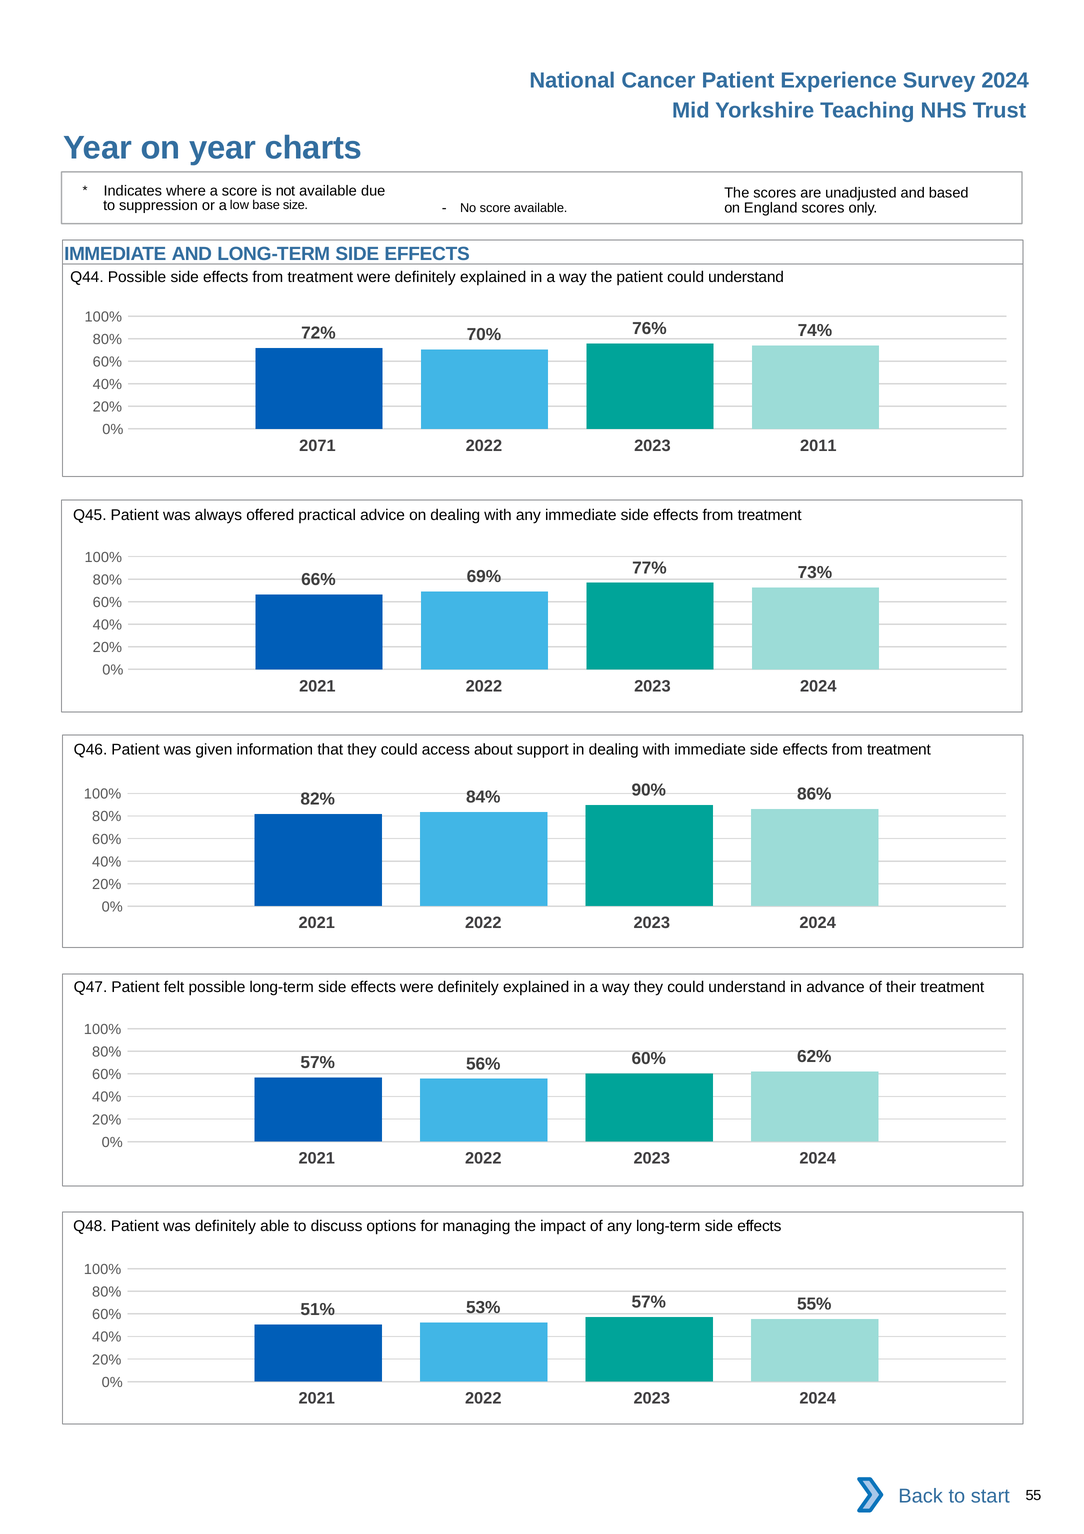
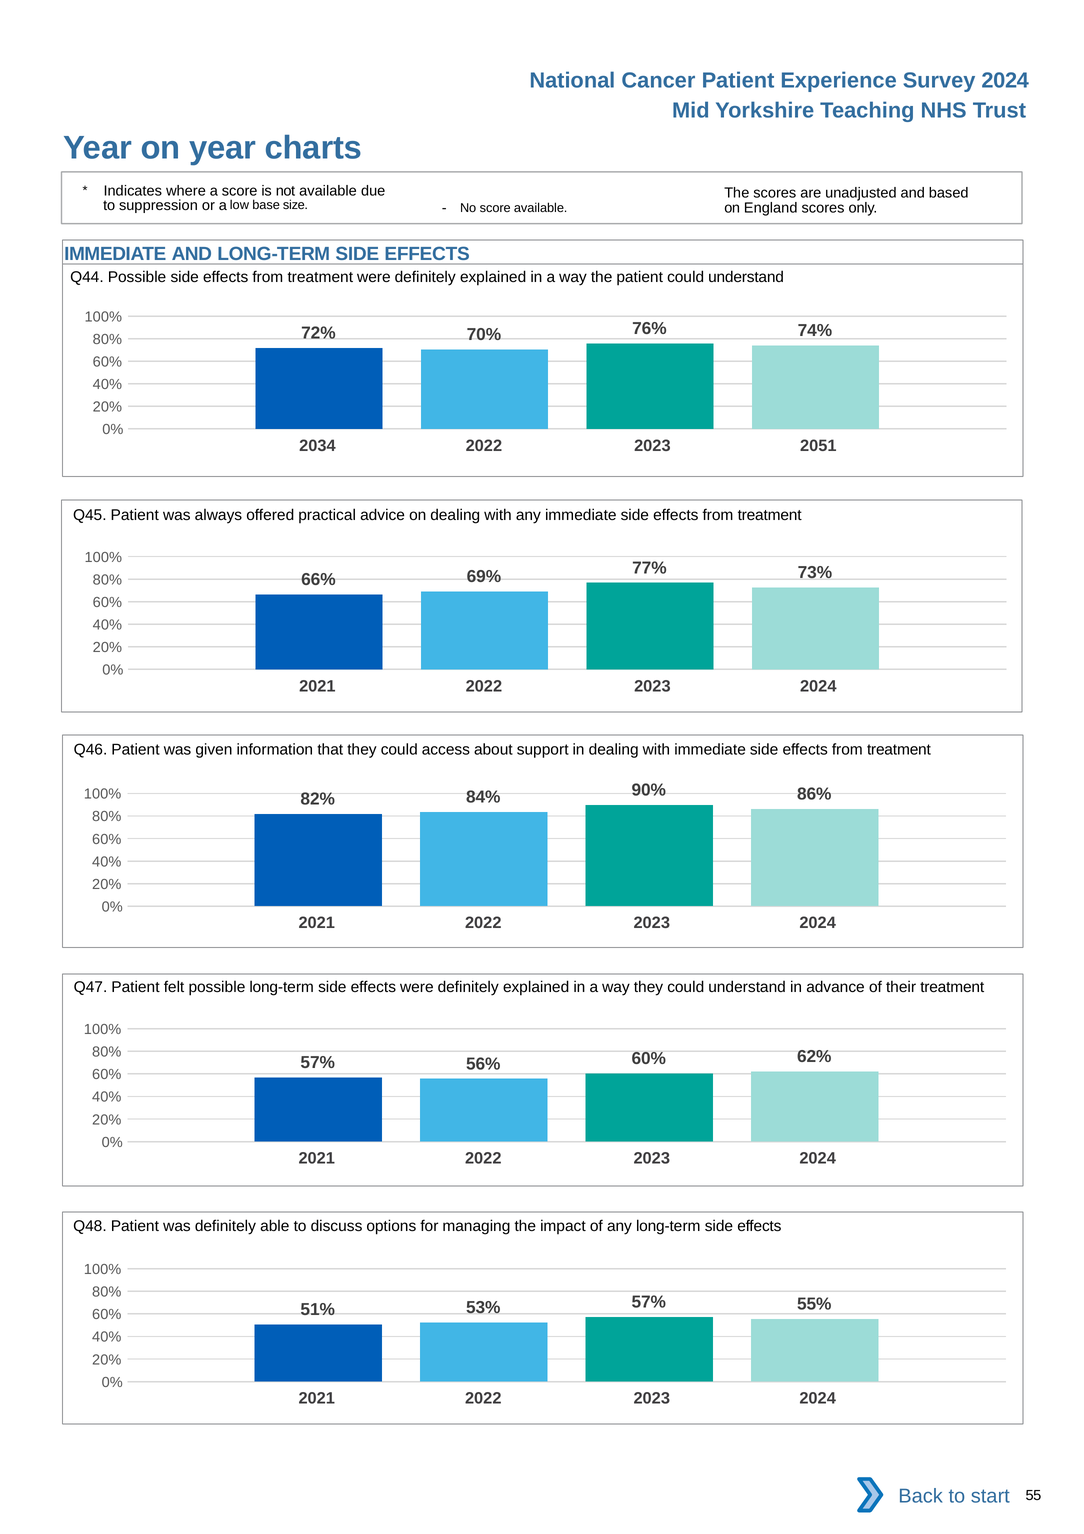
2071: 2071 -> 2034 (317, 446)
2011: 2011 -> 2051 (818, 446)
